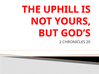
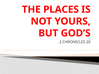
UPHILL: UPHILL -> PLACES (61, 9)
